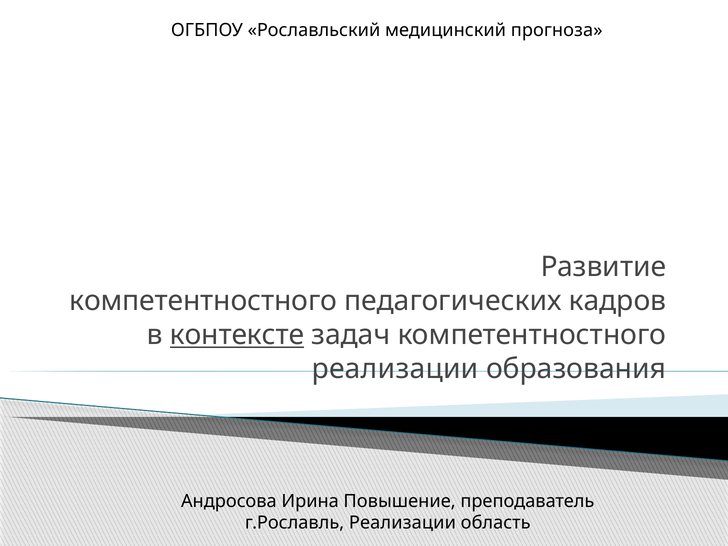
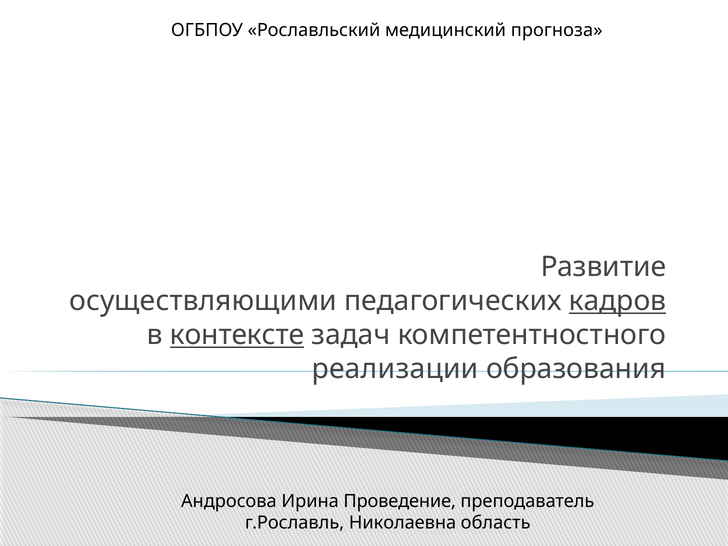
компетентностного: компетентностного -> осуществляющими (203, 301)
кадров underline: none -> present (618, 301)
Повышение: Повышение -> Проведение (400, 501)
г.Рославль Реализации: Реализации -> Николаевна (403, 523)
